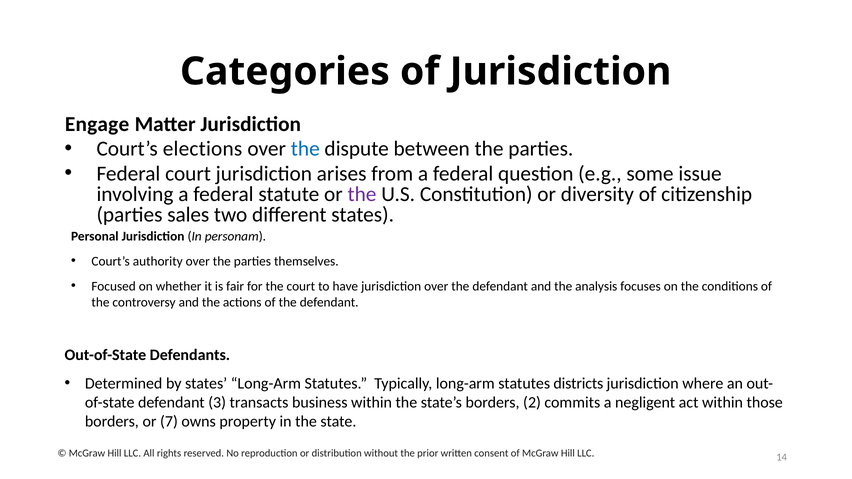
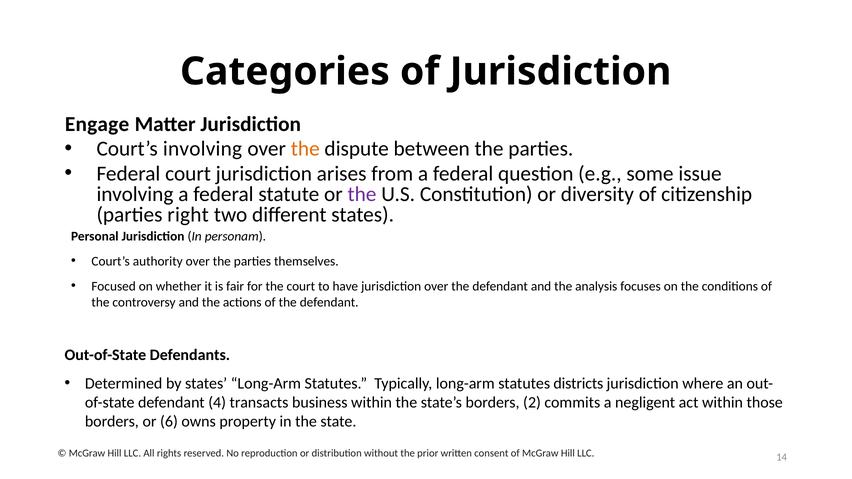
Court’s elections: elections -> involving (203, 149)
the colour: blue -> orange (305, 149)
sales: sales -> right (188, 215)
3: 3 -> 4 (217, 403)
7: 7 -> 6 (169, 422)
